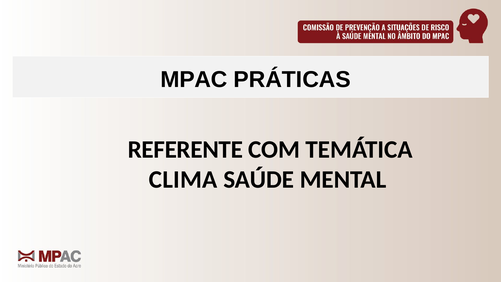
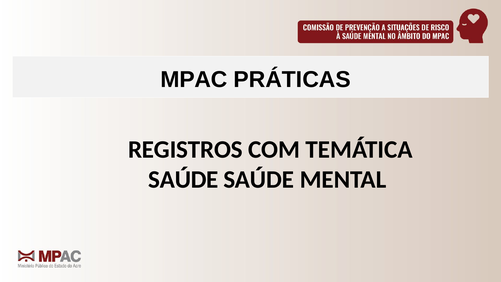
REFERENTE: REFERENTE -> REGISTROS (185, 149)
CLIMA: CLIMA -> SAÚDE (183, 179)
